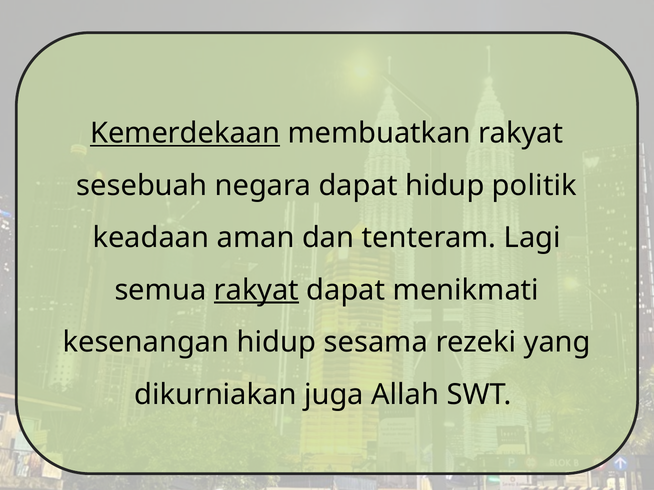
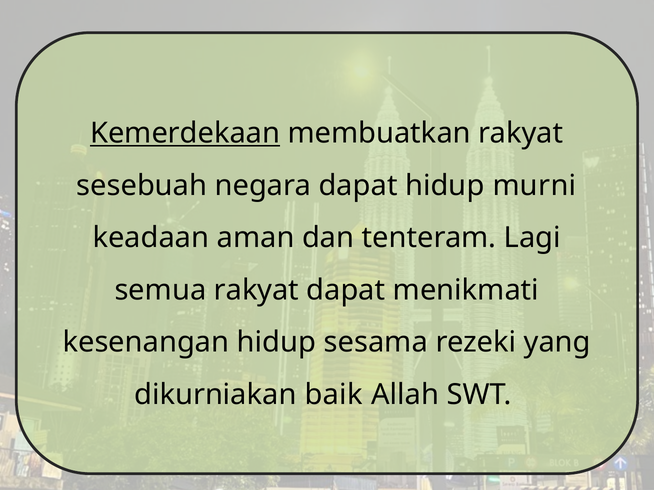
politik: politik -> murni (534, 186)
rakyat underline: present -> none (256, 290)
juga: juga -> baik (334, 395)
